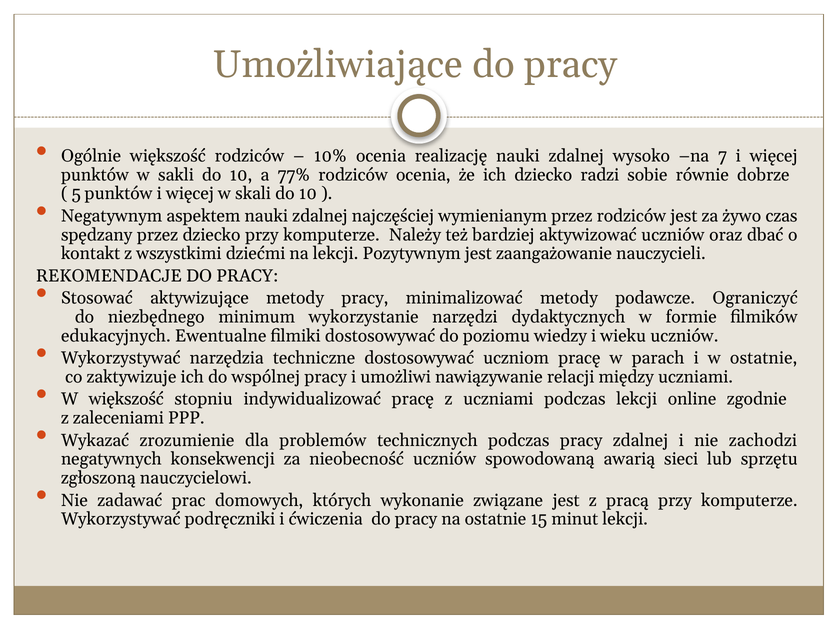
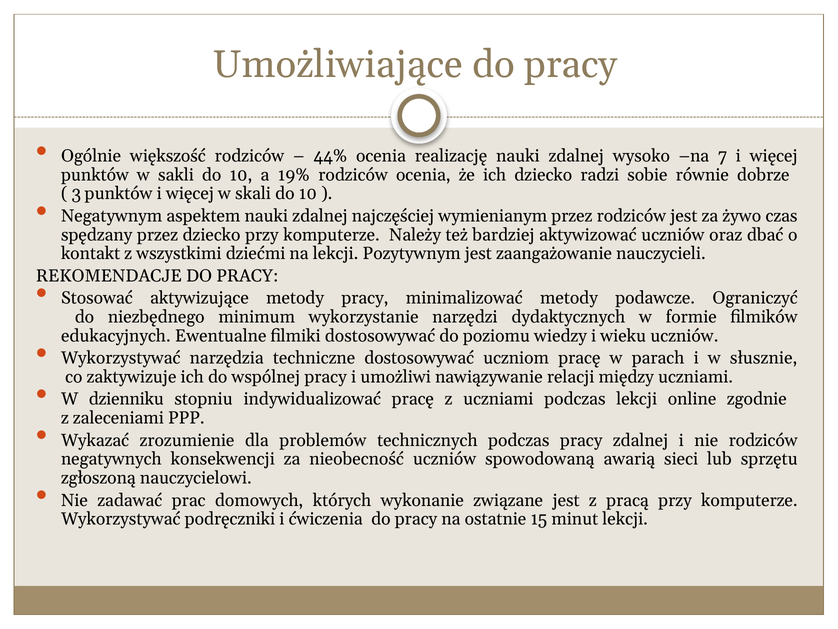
10%: 10% -> 44% (330, 156)
77%: 77% -> 19% (294, 175)
5: 5 -> 3 (76, 194)
w ostatnie: ostatnie -> słusznie (764, 358)
W większość: większość -> dzienniku (126, 399)
nie zachodzi: zachodzi -> rodziców (763, 440)
